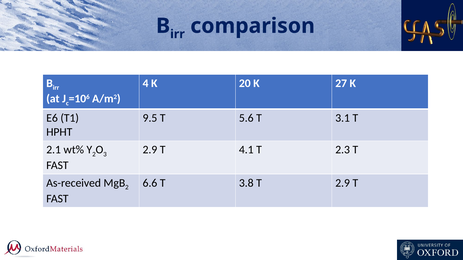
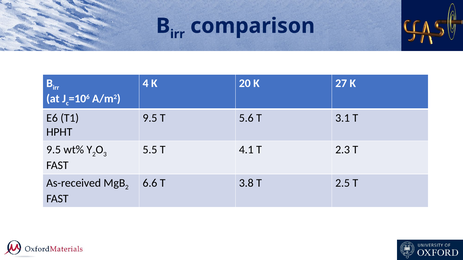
2.1: 2.1 -> 9.5 (54, 150)
2.9: 2.9 -> 5.5 (150, 150)
T 2.9: 2.9 -> 2.5 (343, 183)
